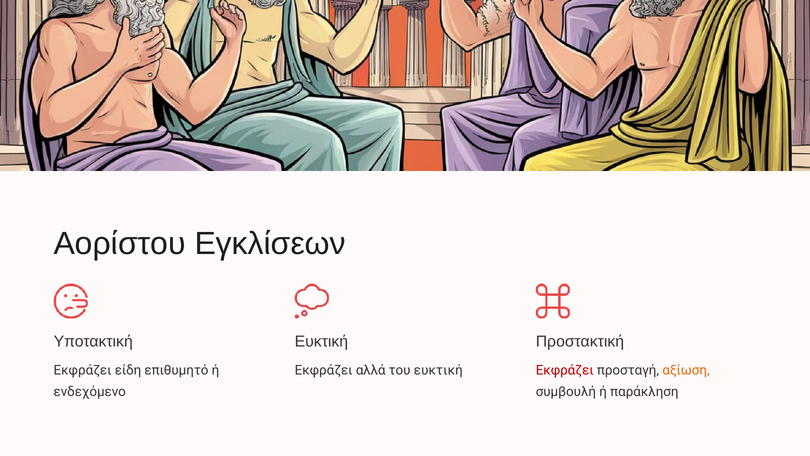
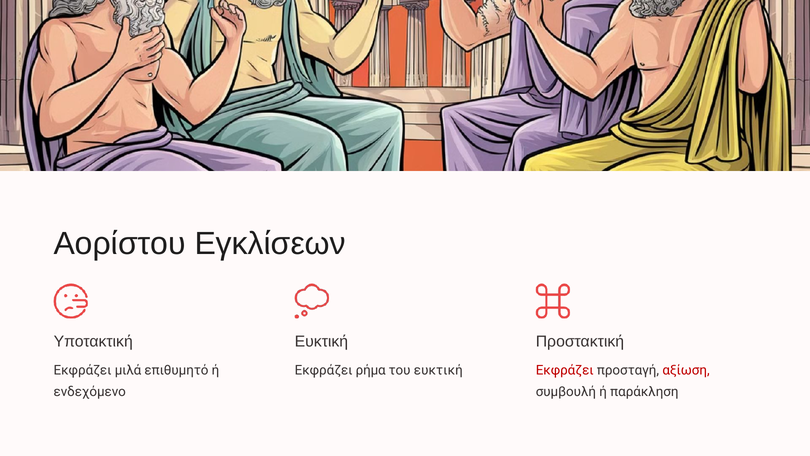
είδη: είδη -> μιλά (128, 370)
αλλά: αλλά -> ρήμα (371, 370)
αξίωση colour: orange -> red (686, 370)
